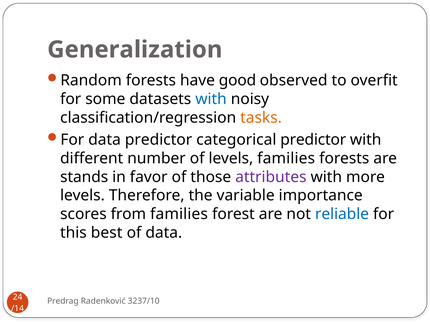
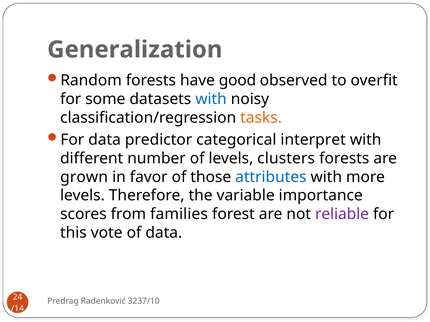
categorical predictor: predictor -> interpret (313, 140)
levels families: families -> clusters (286, 159)
stands: stands -> grown (84, 177)
attributes colour: purple -> blue (271, 177)
reliable colour: blue -> purple (342, 214)
best: best -> vote (107, 233)
